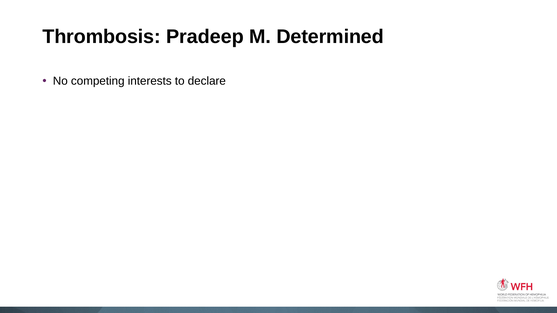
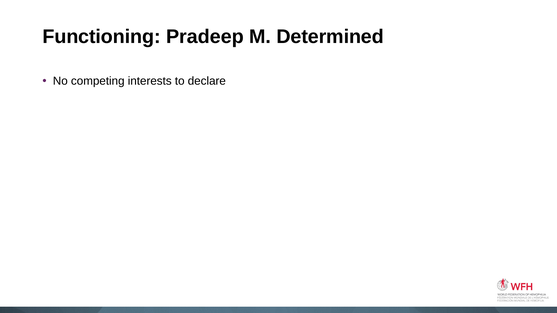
Thrombosis: Thrombosis -> Functioning (102, 37)
